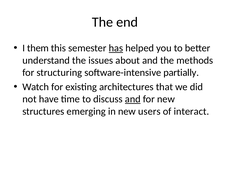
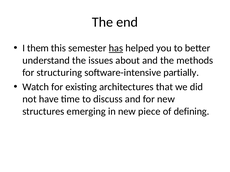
and underline: present -> none (133, 99)
users: users -> piece (149, 112)
interact: interact -> defining (192, 112)
